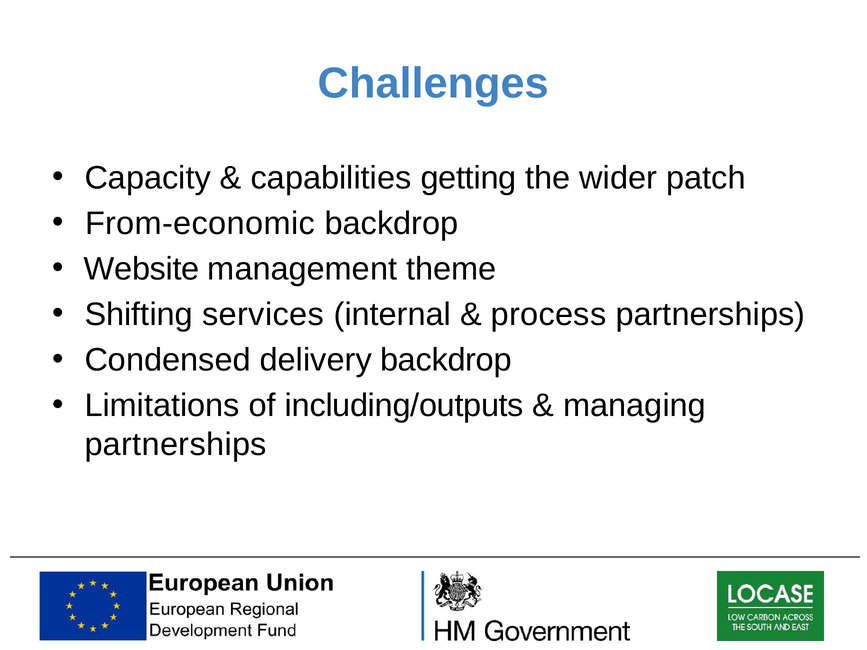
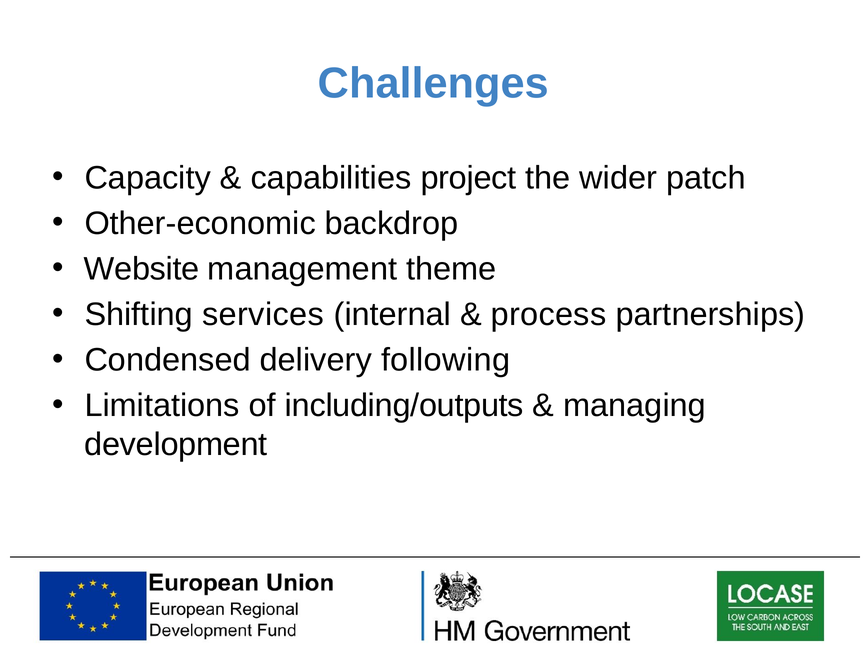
getting: getting -> project (468, 178)
From-economic: From-economic -> Other-economic (200, 223)
delivery backdrop: backdrop -> following (446, 360)
partnerships: partnerships -> development (176, 445)
